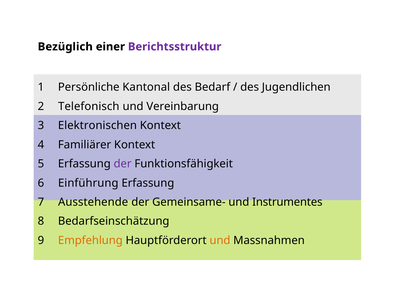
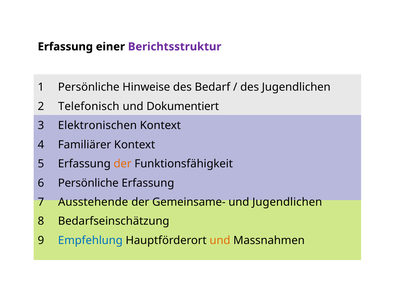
Bezüglich: Bezüglich -> Erfassung (65, 47)
Kantonal: Kantonal -> Hinweise (146, 87)
Vereinbarung: Vereinbarung -> Dokumentiert (183, 106)
der colour: purple -> orange (123, 164)
Einführung: Einführung -> Persönliche (88, 183)
und Instrumentes: Instrumentes -> Jugendlichen (287, 202)
Empfehlung colour: orange -> blue (90, 240)
